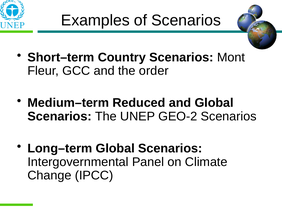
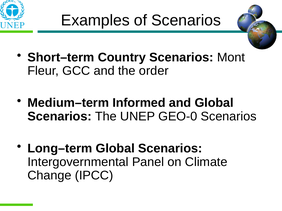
Reduced: Reduced -> Informed (139, 103)
GEO-2: GEO-2 -> GEO-0 (178, 117)
